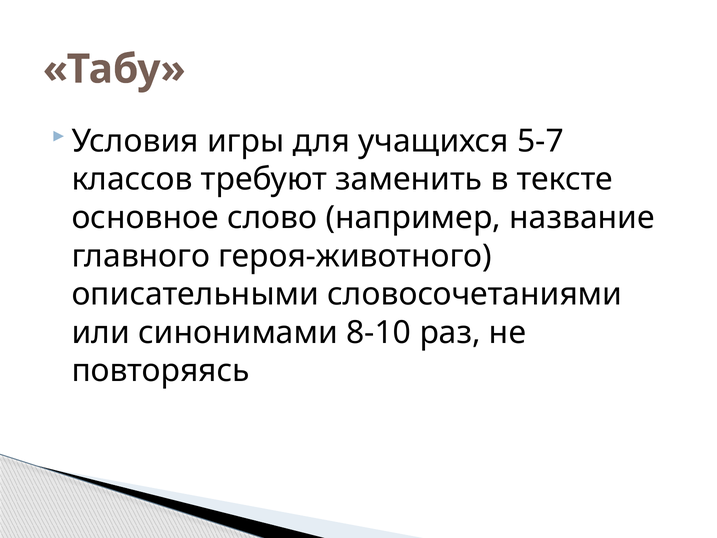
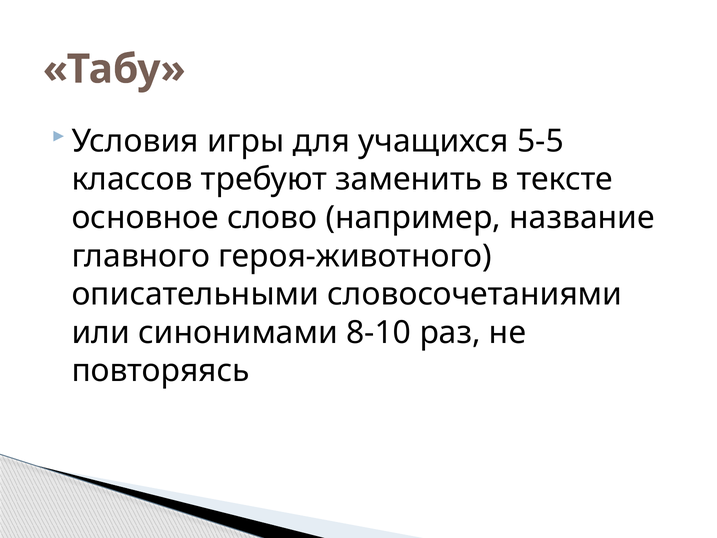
5-7: 5-7 -> 5-5 (540, 141)
